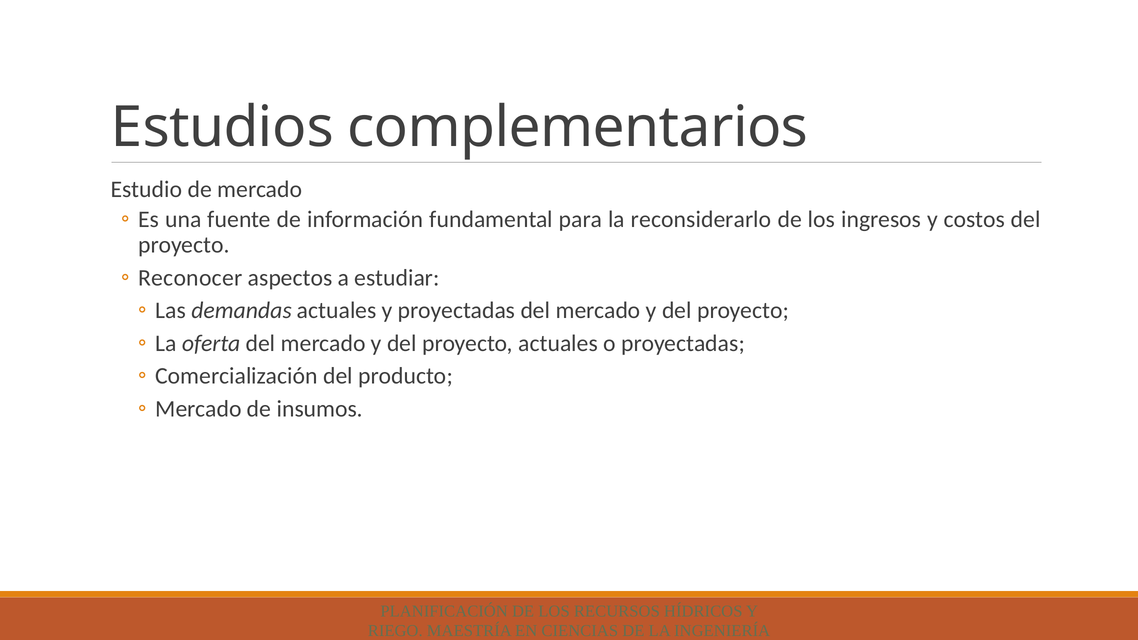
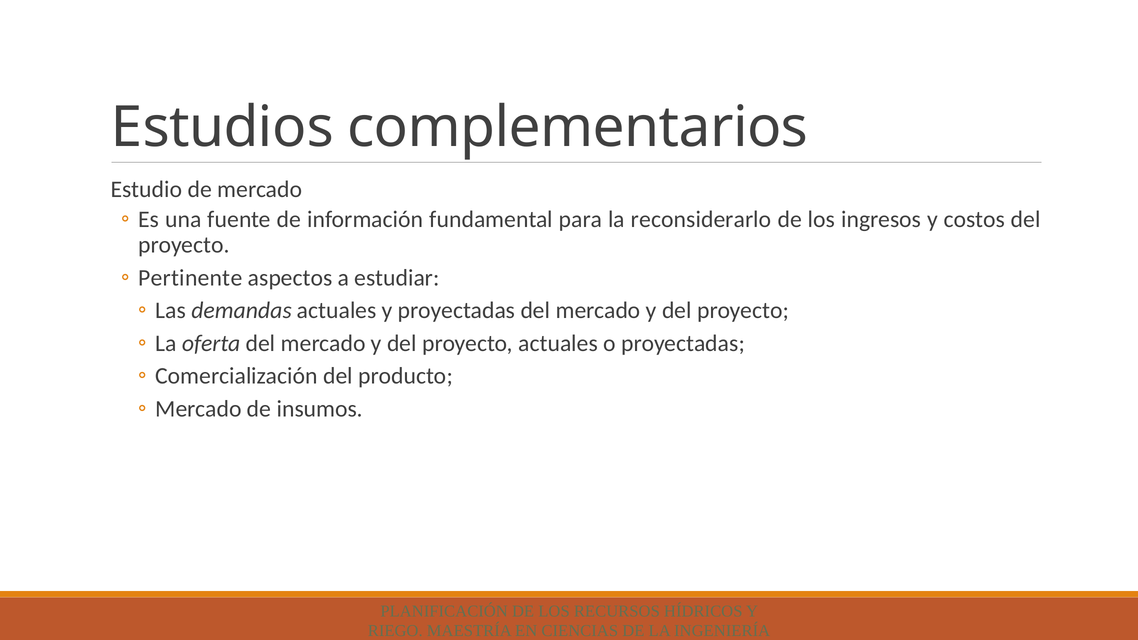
Reconocer: Reconocer -> Pertinente (190, 278)
